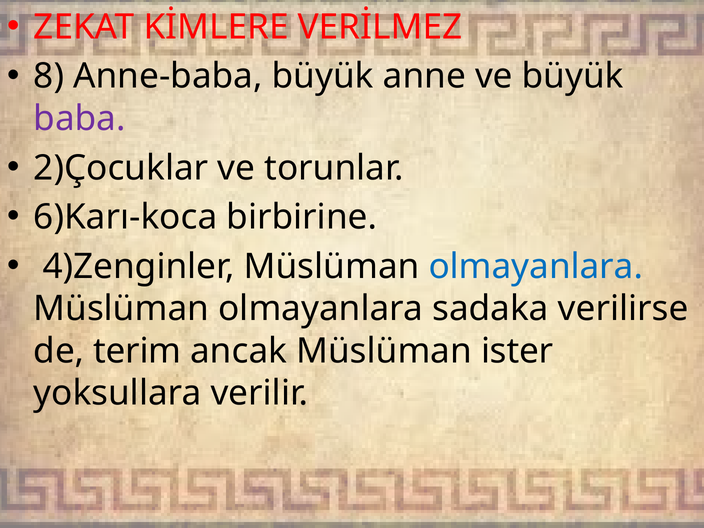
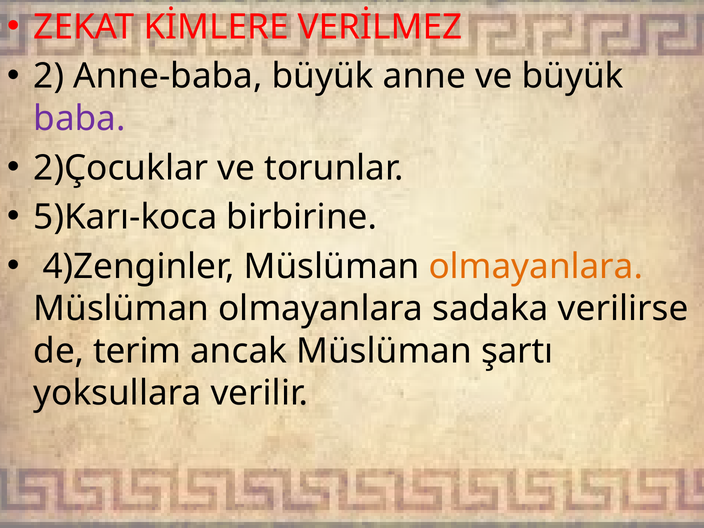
8: 8 -> 2 (49, 76)
6)Karı-koca: 6)Karı-koca -> 5)Karı-koca (125, 217)
olmayanlara colour: blue -> orange (536, 266)
ister: ister -> şartı (517, 351)
